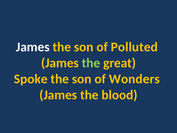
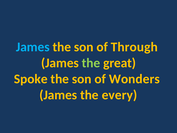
James colour: white -> light blue (33, 47)
Polluted: Polluted -> Through (134, 47)
blood: blood -> every (119, 95)
